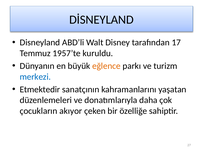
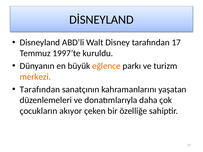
1957’te: 1957’te -> 1997’te (67, 53)
merkezi colour: blue -> orange (35, 77)
Etmektedir: Etmektedir -> Tarafından (40, 90)
